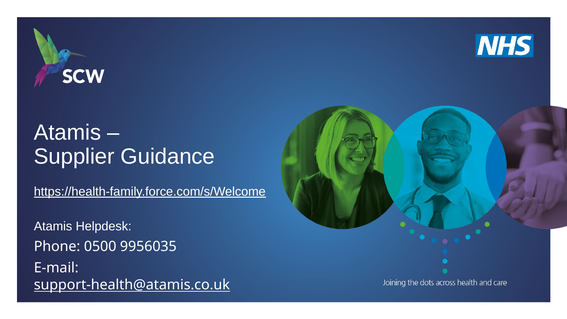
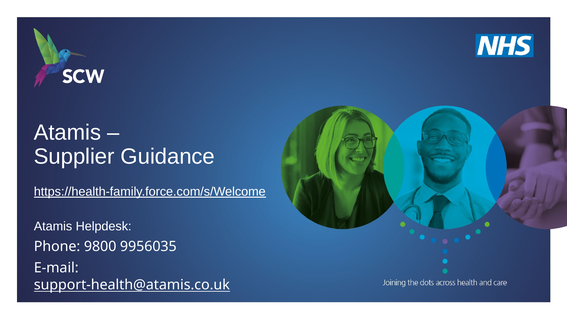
0500: 0500 -> 9800 (100, 247)
